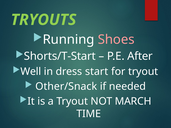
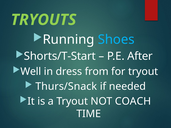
Shoes colour: pink -> light blue (116, 40)
start: start -> from (97, 72)
Other/Snack: Other/Snack -> Thurs/Snack (66, 87)
MARCH: MARCH -> COACH (133, 101)
